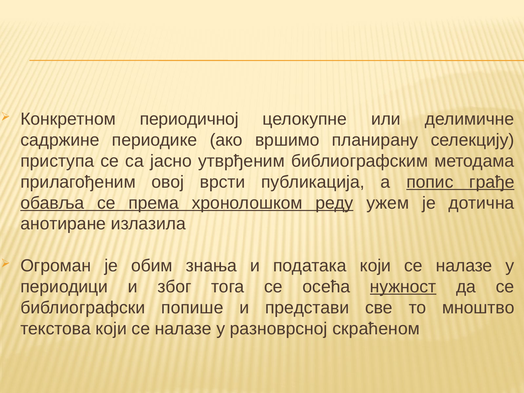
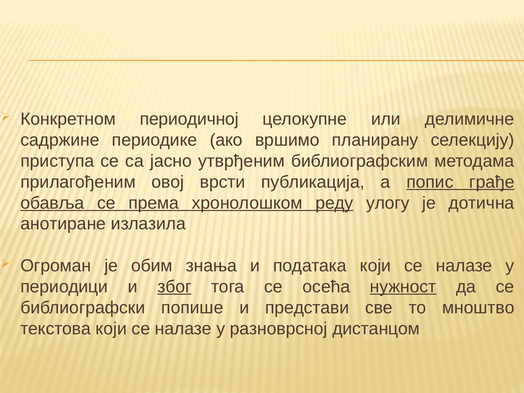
ужем: ужем -> улогу (388, 203)
због underline: none -> present (174, 287)
скраћеном: скраћеном -> дистанцом (376, 329)
